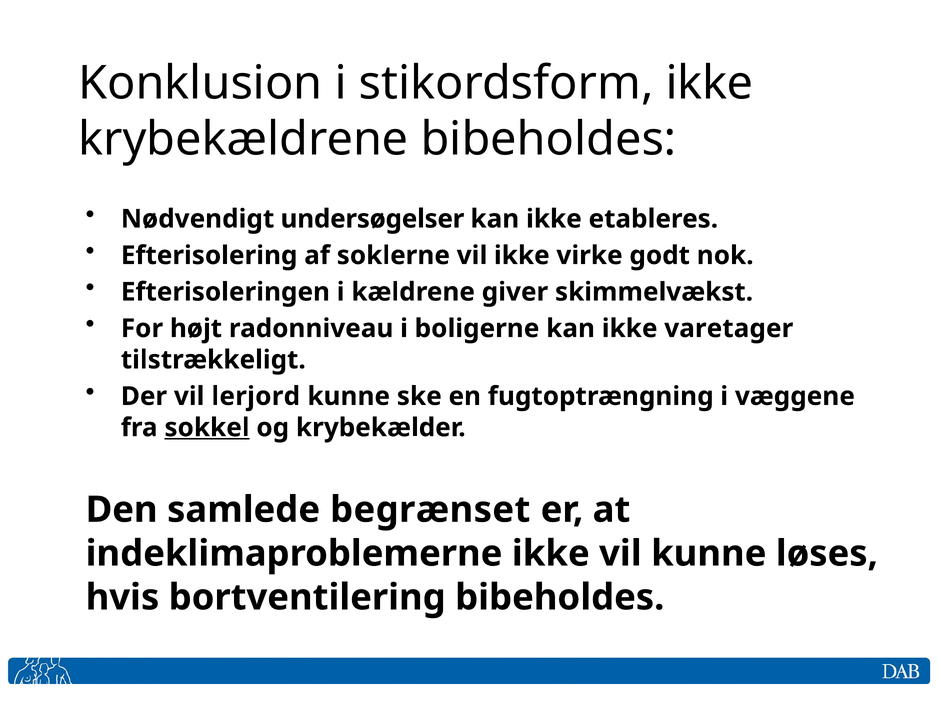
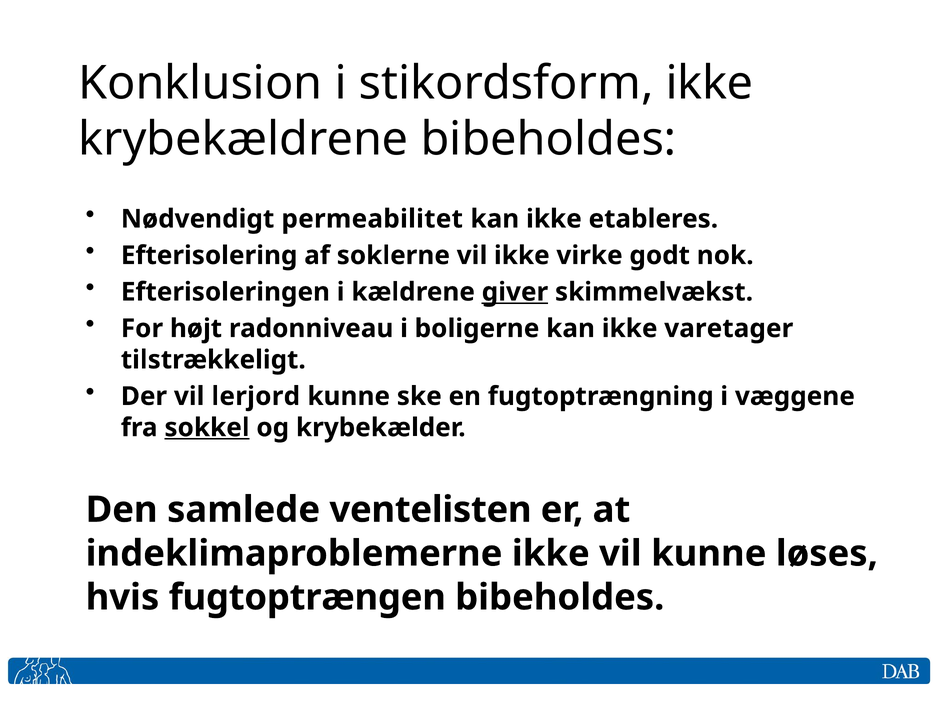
undersøgelser: undersøgelser -> permeabilitet (372, 219)
giver underline: none -> present (515, 292)
begrænset: begrænset -> ventelisten (431, 509)
bortventilering: bortventilering -> fugtoptrængen (307, 597)
